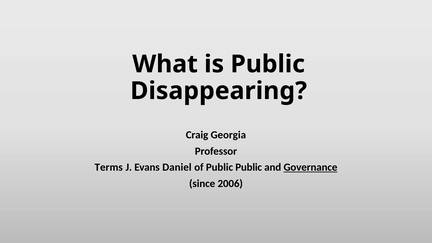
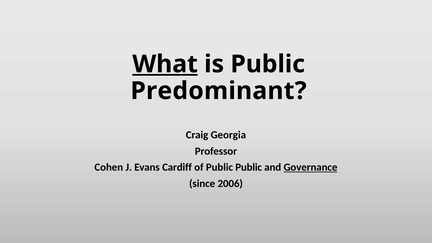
What underline: none -> present (165, 64)
Disappearing: Disappearing -> Predominant (219, 91)
Terms: Terms -> Cohen (109, 167)
Daniel: Daniel -> Cardiff (177, 167)
